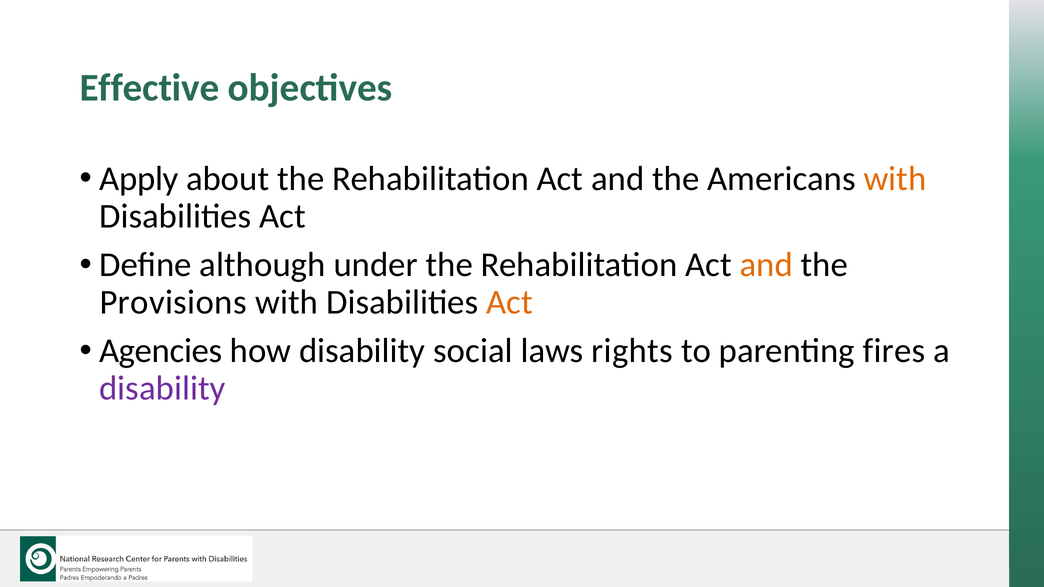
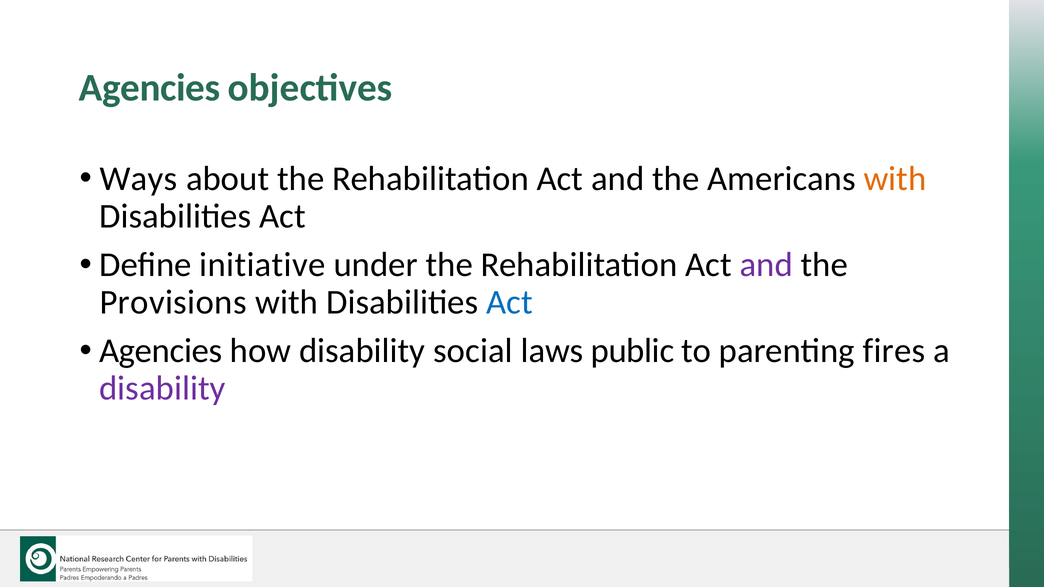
Effective: Effective -> Agencies (150, 88)
Apply: Apply -> Ways (139, 179)
although: although -> initiative (262, 265)
and colour: orange -> purple (766, 265)
Act colour: orange -> blue (510, 303)
rights: rights -> public (632, 351)
